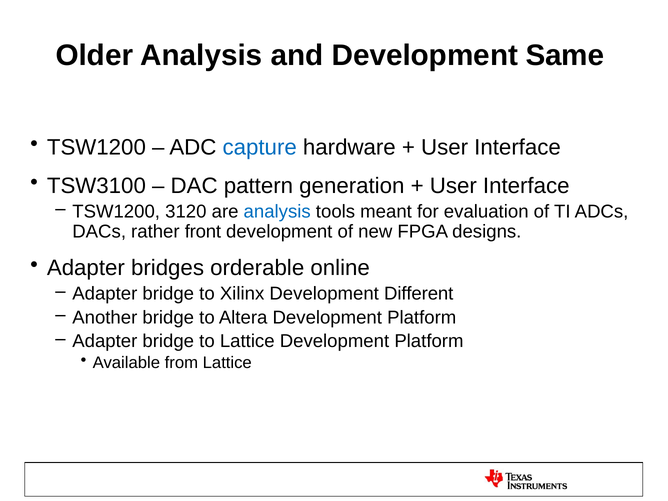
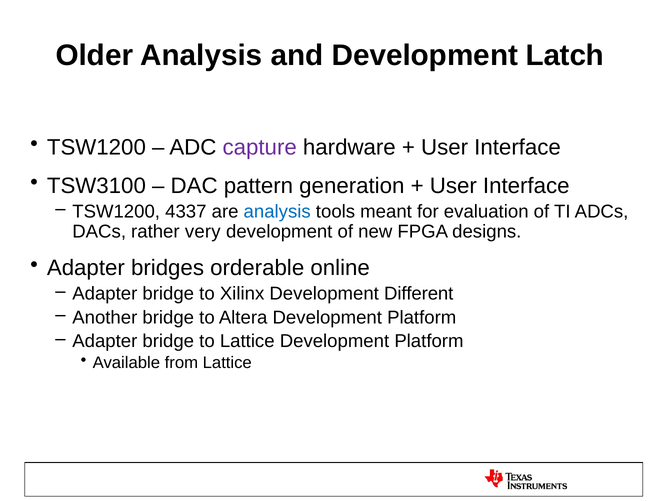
Same: Same -> Latch (565, 55)
capture colour: blue -> purple (260, 147)
3120: 3120 -> 4337 (186, 211)
front: front -> very (203, 232)
